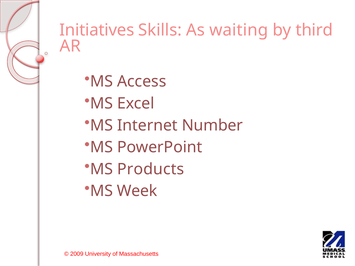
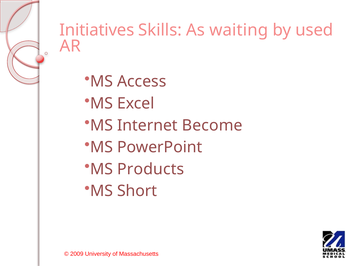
third: third -> used (314, 30)
Number: Number -> Become (212, 125)
Week: Week -> Short (137, 191)
